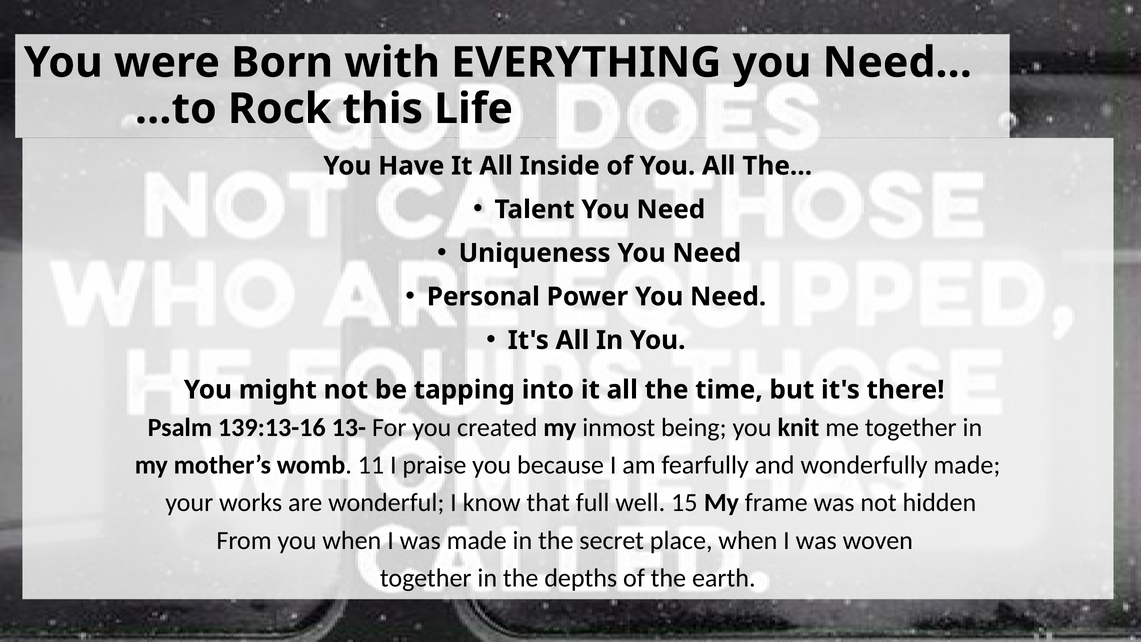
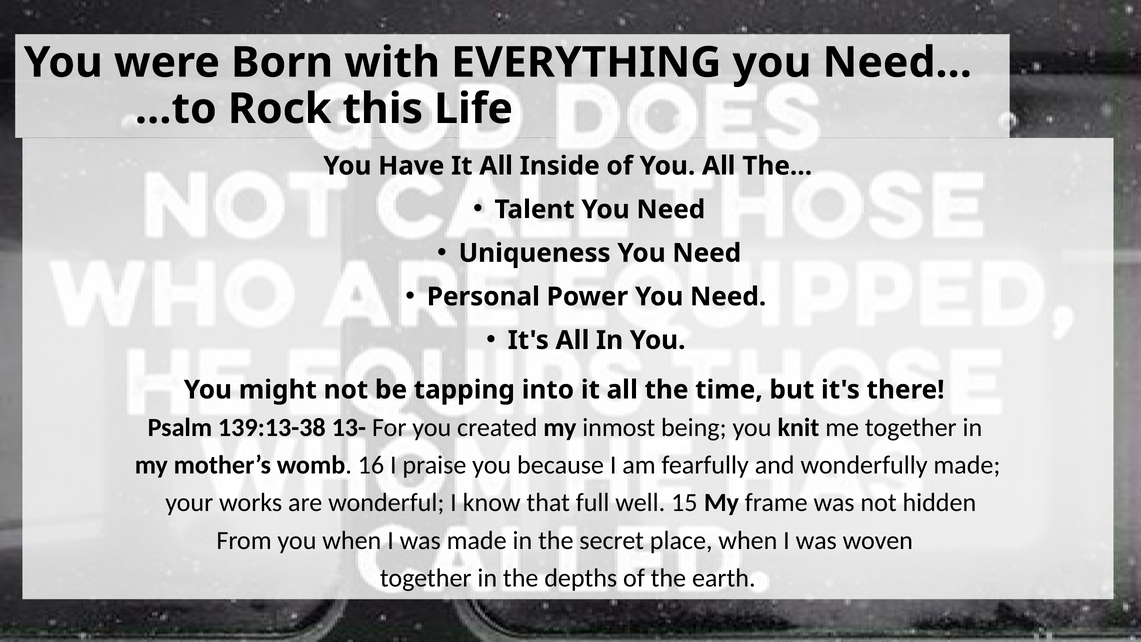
139:13-16: 139:13-16 -> 139:13-38 (272, 427)
11: 11 -> 16 (371, 465)
